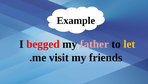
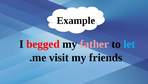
let colour: yellow -> light blue (129, 44)
